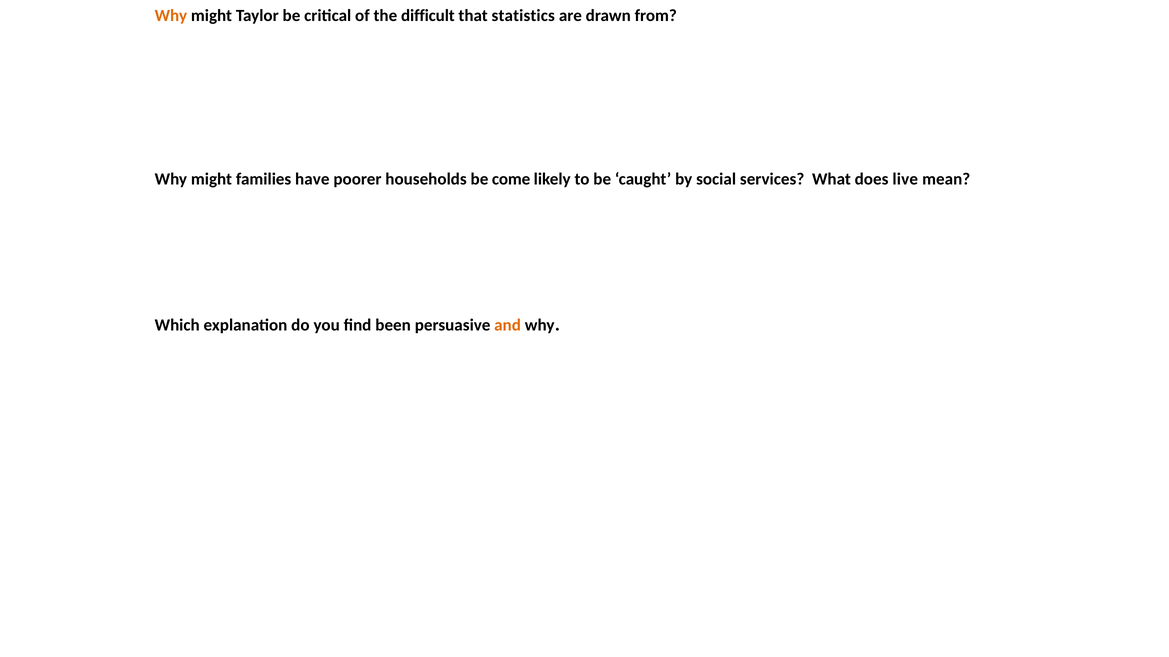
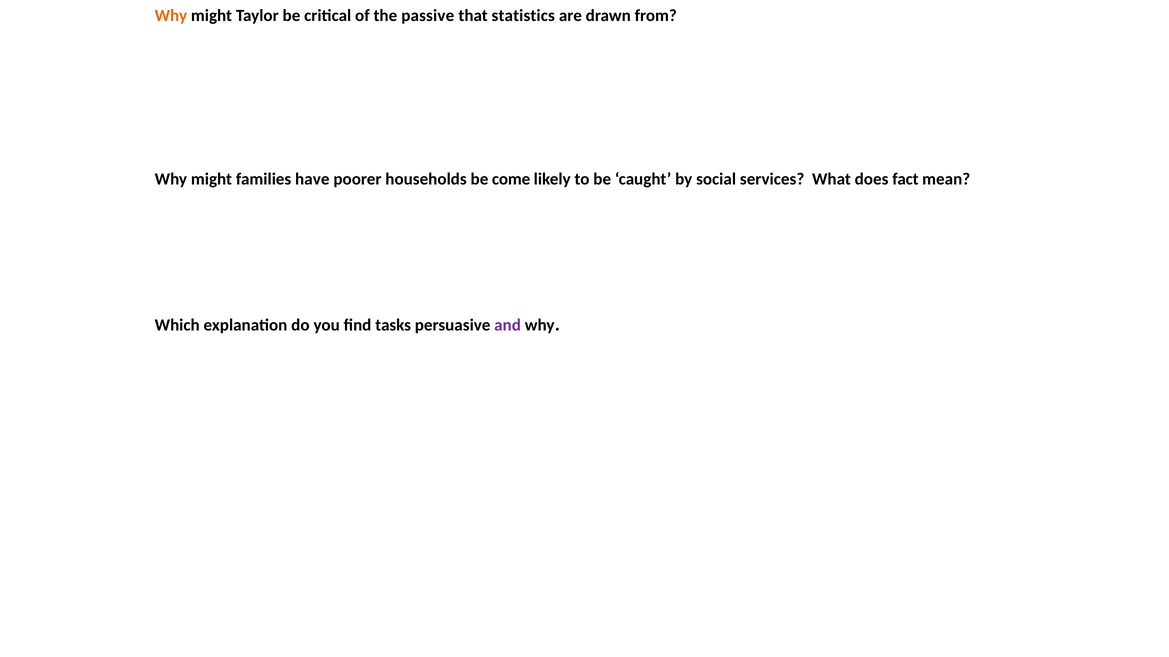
difficult: difficult -> passive (428, 16)
live: live -> fact (905, 179)
been: been -> tasks (393, 325)
and colour: orange -> purple (508, 325)
